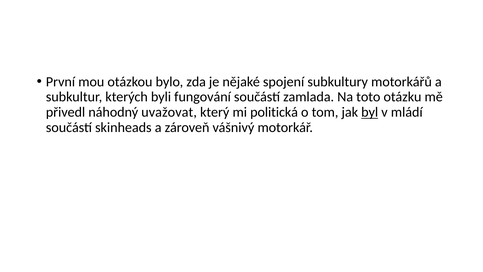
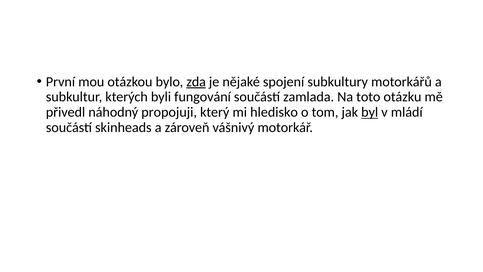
zda underline: none -> present (196, 82)
uvažovat: uvažovat -> propojuji (169, 112)
politická: politická -> hledisko (274, 112)
